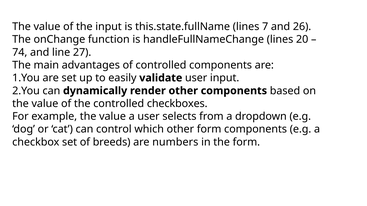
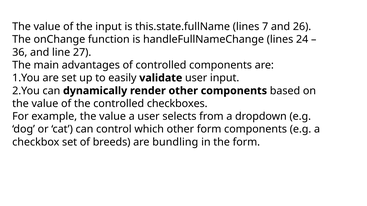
20: 20 -> 24 (302, 40)
74: 74 -> 36 (20, 52)
numbers: numbers -> bundling (175, 142)
